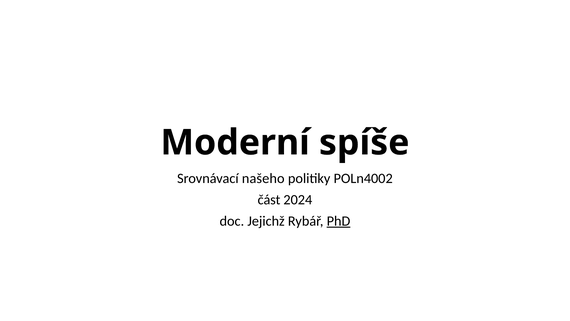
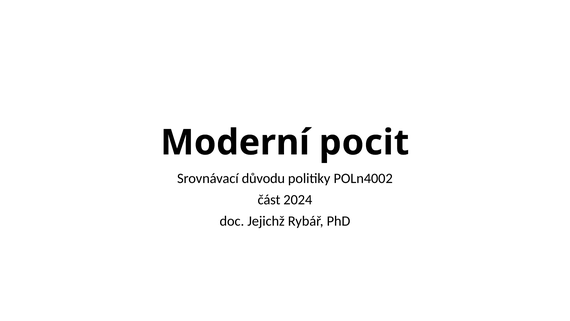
spíše: spíše -> pocit (364, 142)
našeho: našeho -> důvodu (263, 178)
PhD underline: present -> none (338, 221)
